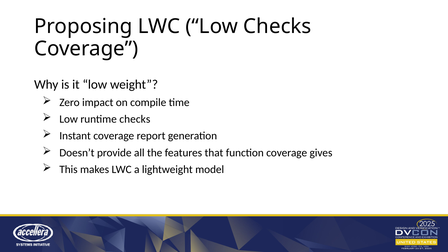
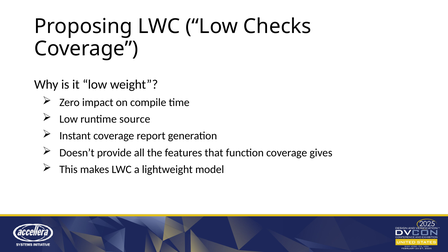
runtime checks: checks -> source (135, 119)
